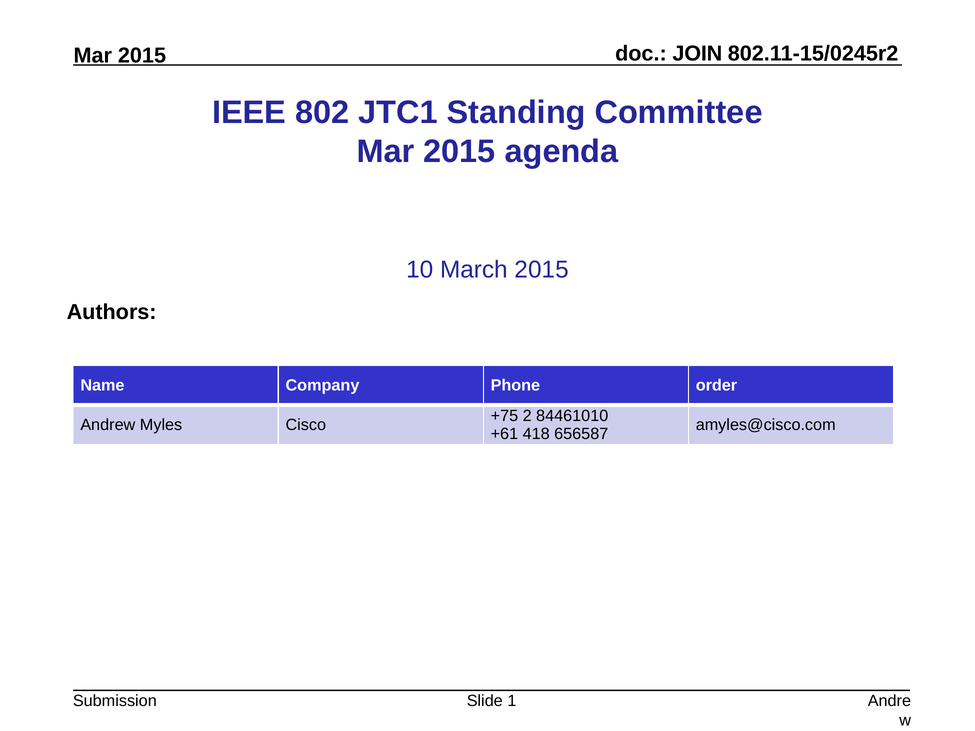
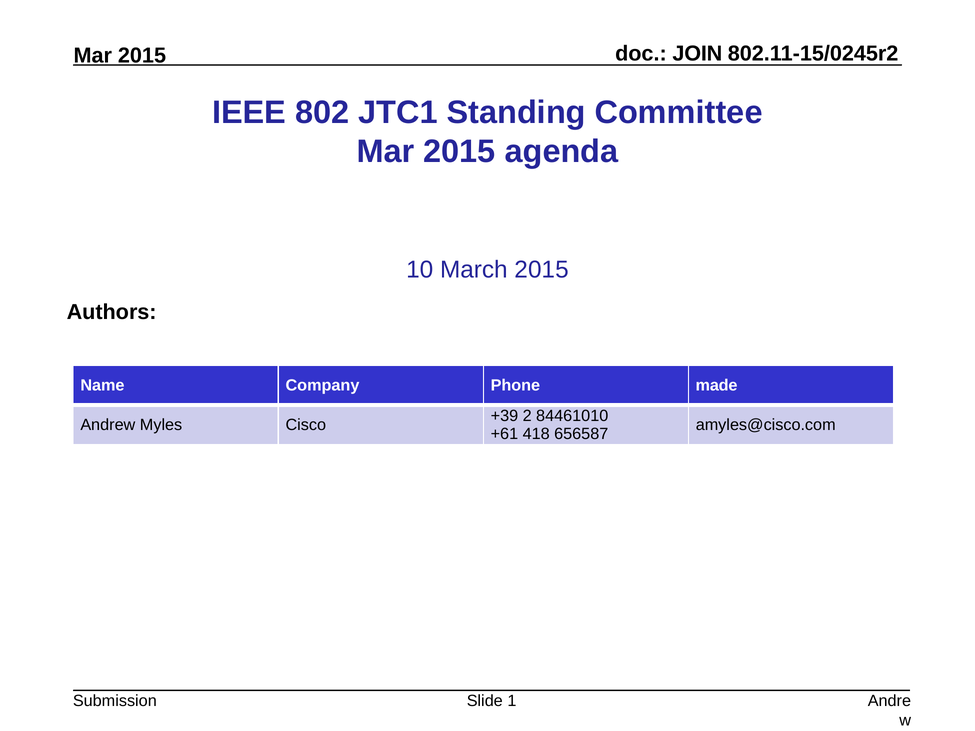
order: order -> made (717, 386)
+75: +75 -> +39 (504, 416)
